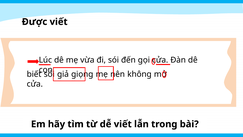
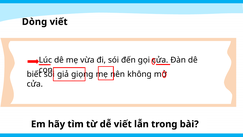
Được: Được -> Dòng (34, 22)
